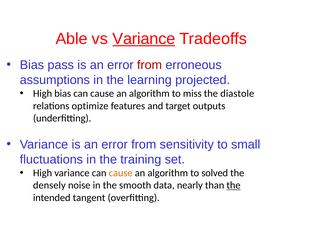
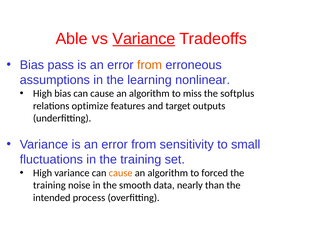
from colour: red -> orange (150, 65)
projected: projected -> nonlinear (203, 80)
diastole: diastole -> softplus (237, 94)
solved: solved -> forced (215, 173)
densely: densely -> training (49, 186)
the underline: present -> none (234, 186)
tangent: tangent -> process (89, 198)
